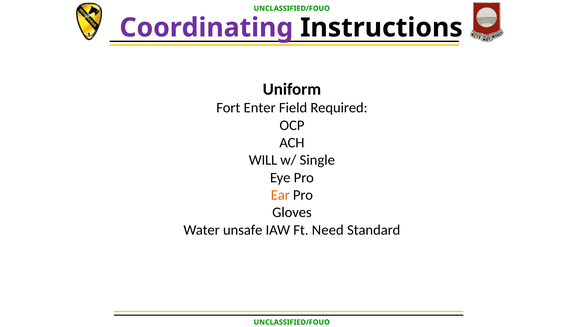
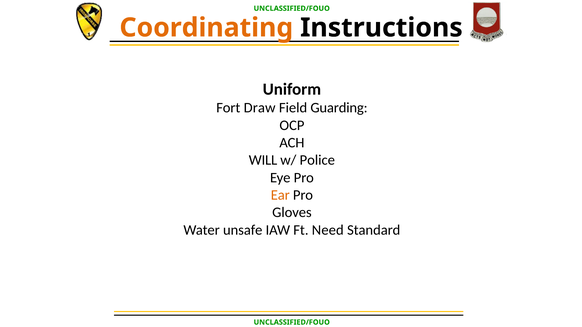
Coordinating colour: purple -> orange (206, 28)
Enter: Enter -> Draw (260, 108)
Required: Required -> Guarding (339, 108)
Single: Single -> Police (317, 160)
